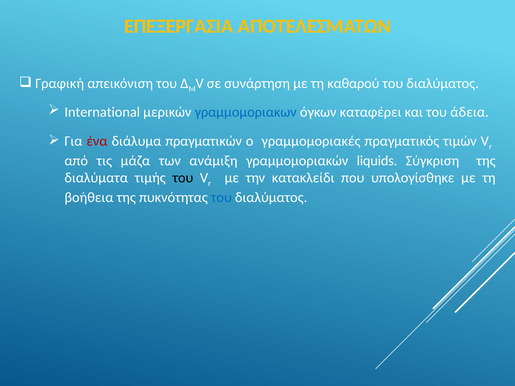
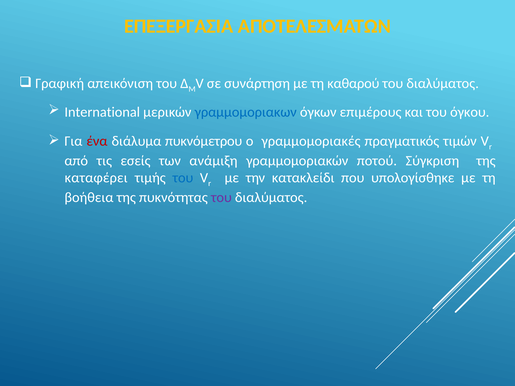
καταφέρει: καταφέρει -> επιμέρους (371, 112)
άδεια: άδεια -> όγκου (470, 112)
πραγματικών: πραγματικών -> πυκνόμετρου (204, 141)
μάζα: μάζα -> εσείς (136, 161)
liquids: liquids -> ποτού (377, 161)
διαλύματα: διαλύματα -> καταφέρει (96, 178)
του colour: black -> blue (183, 178)
του colour: blue -> purple (221, 197)
